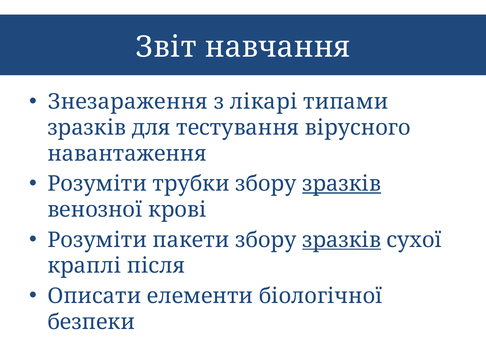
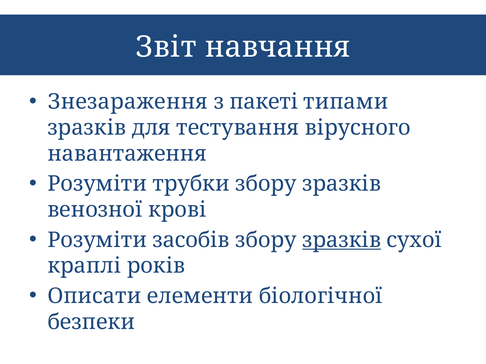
лікарі: лікарі -> пакеті (264, 102)
зразків underline: present -> none (342, 184)
пакети: пакети -> засобів (191, 240)
після: після -> років (156, 266)
